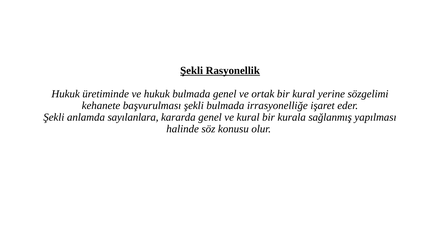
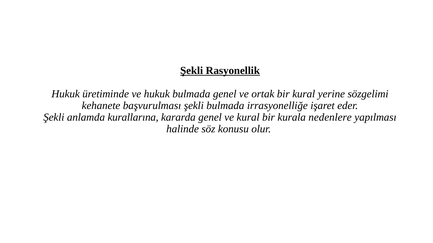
sayılanlara: sayılanlara -> kurallarına (133, 118)
sağlanmış: sağlanmış -> nedenlere (330, 118)
